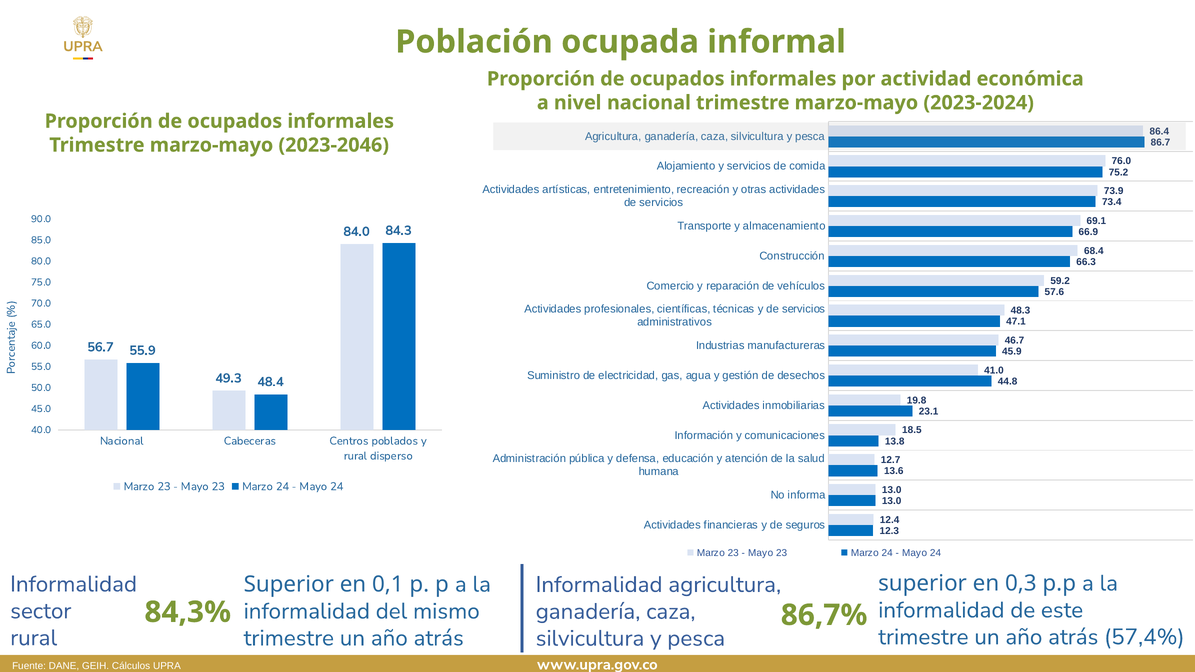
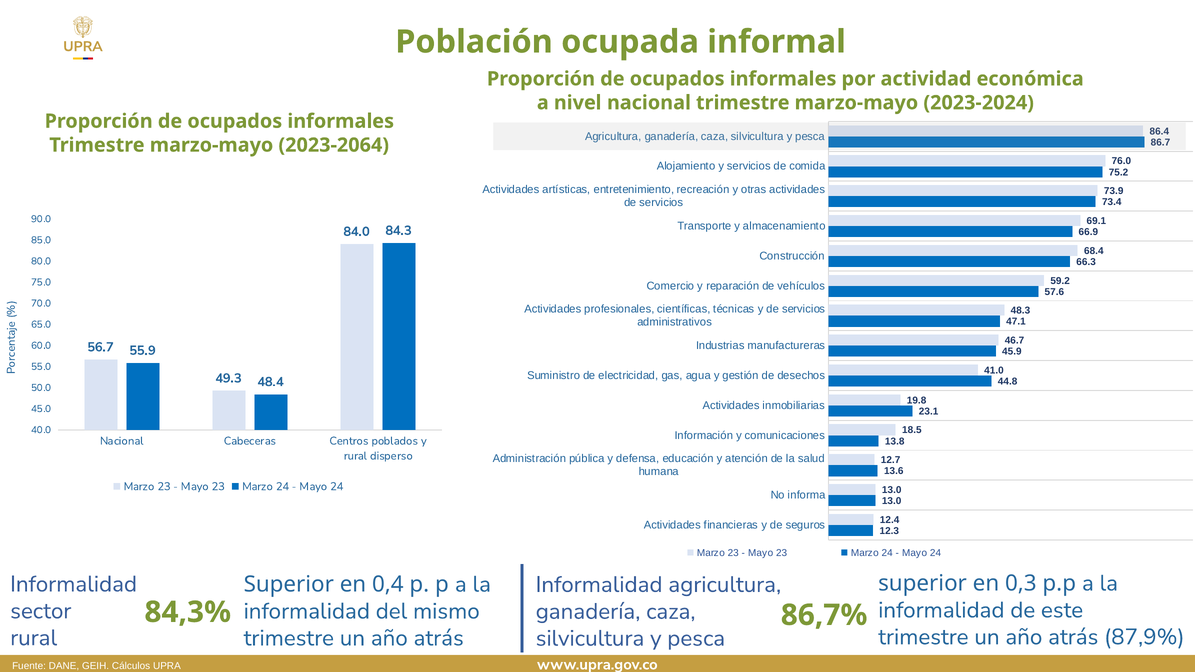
2023-2046: 2023-2046 -> 2023-2064 (334, 145)
0,1: 0,1 -> 0,4 (388, 584)
57,4%: 57,4% -> 87,9% (1144, 637)
